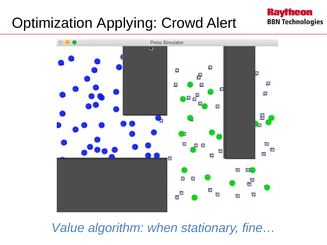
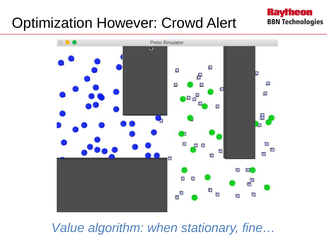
Applying: Applying -> However (127, 23)
